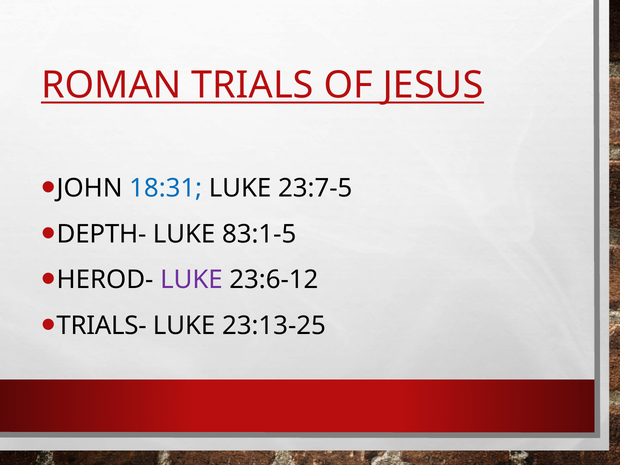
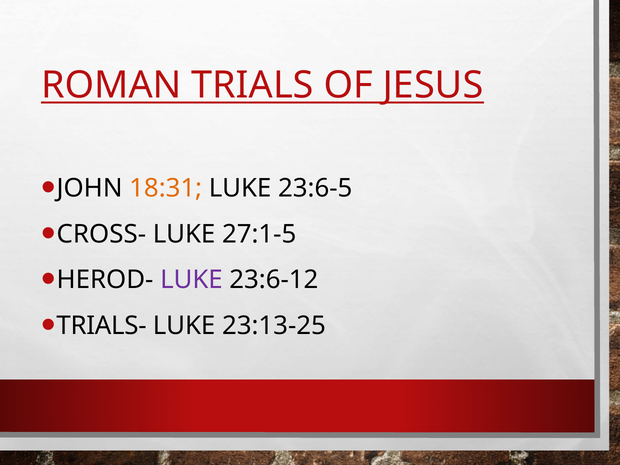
18:31 colour: blue -> orange (166, 188)
23:7-5: 23:7-5 -> 23:6-5 (315, 188)
DEPTH-: DEPTH- -> CROSS- (101, 234)
83:1-5: 83:1-5 -> 27:1-5 (259, 234)
